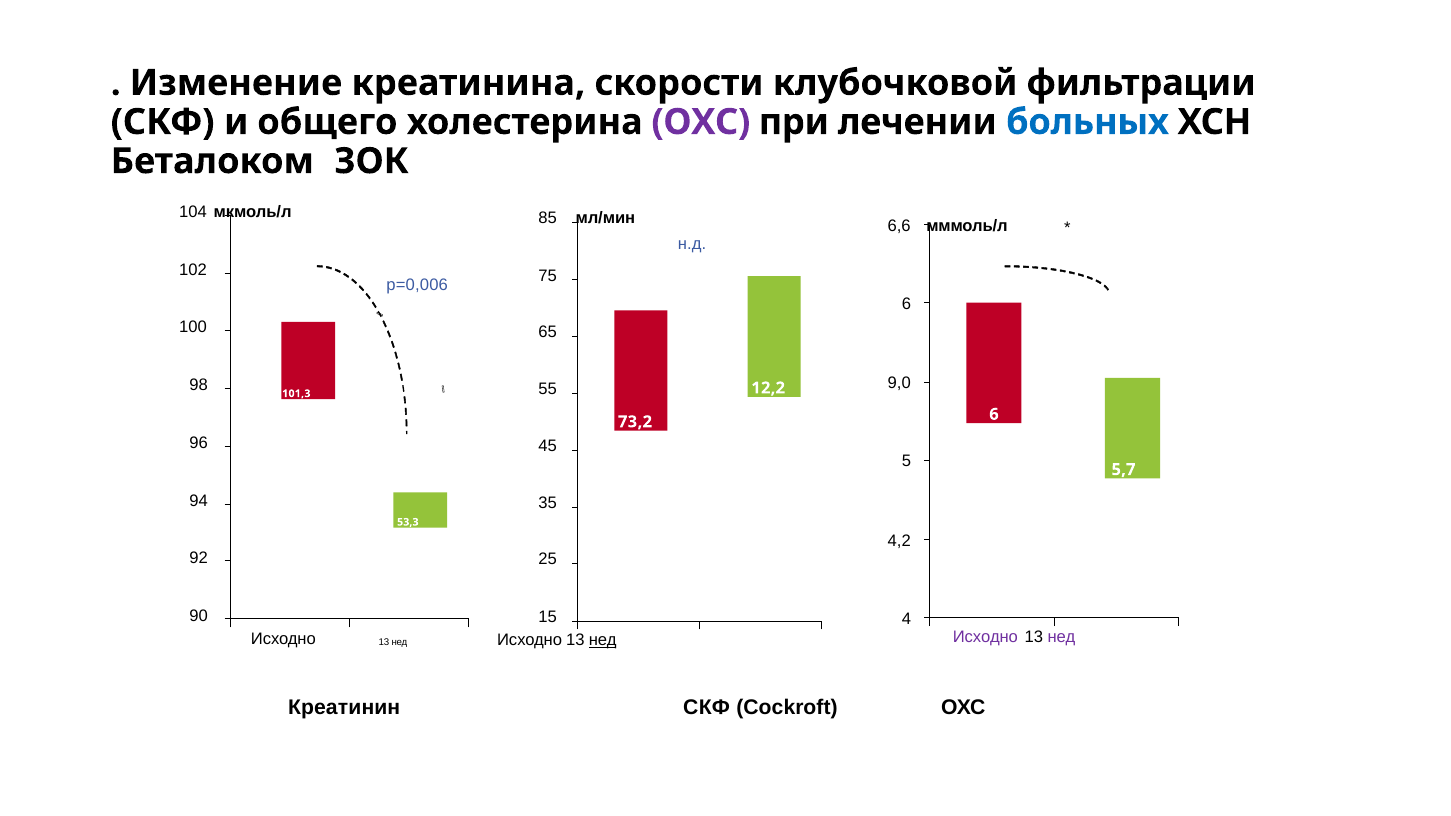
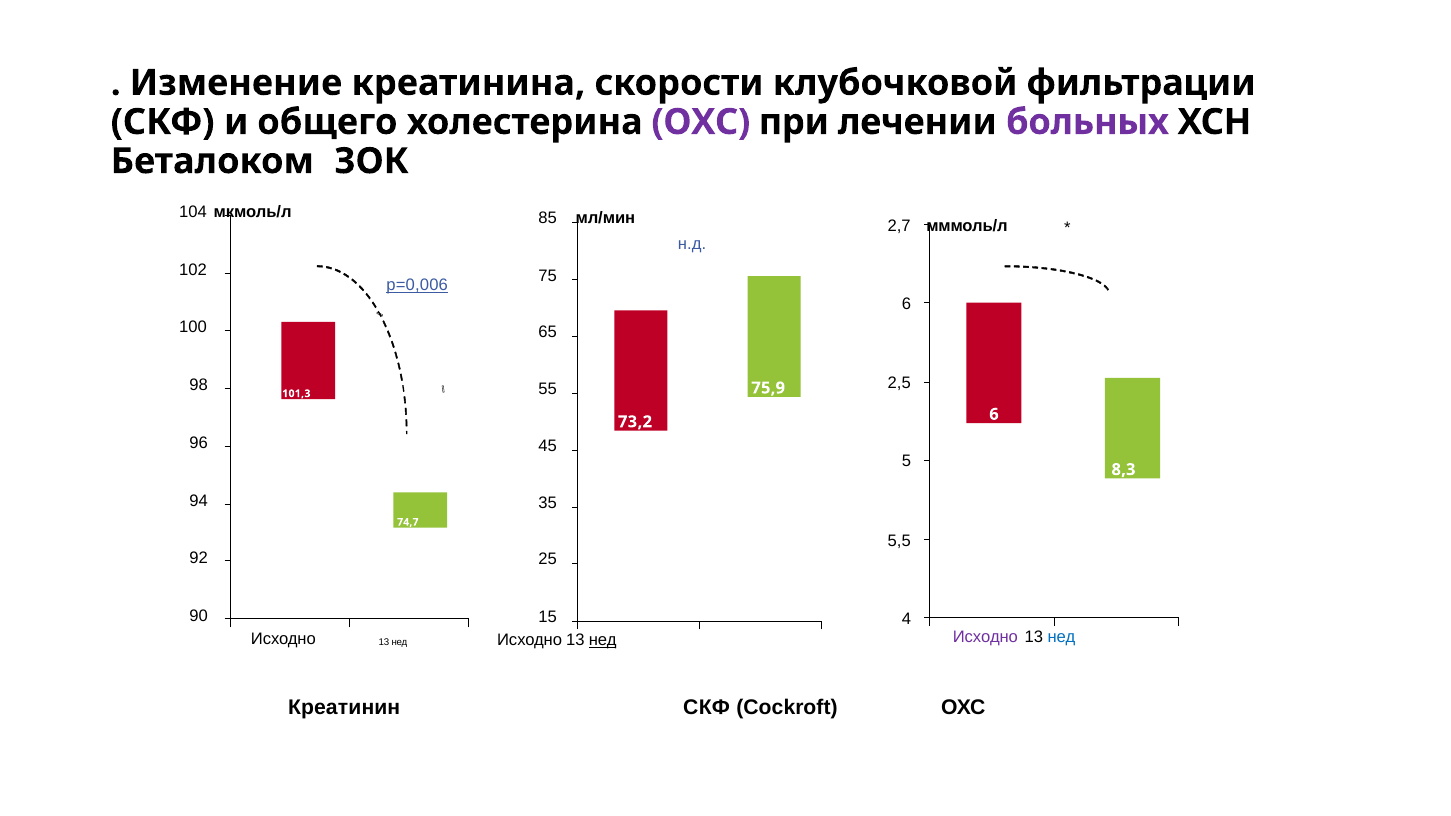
больных colour: blue -> purple (1087, 122)
6,6: 6,6 -> 2,7 (899, 226)
р=0,006 underline: none -> present (417, 285)
9,0: 9,0 -> 2,5 (899, 383)
12,2: 12,2 -> 75,9 (768, 388)
5,7: 5,7 -> 8,3 (1123, 470)
53,3: 53,3 -> 74,7 (408, 522)
4,2: 4,2 -> 5,5 (899, 541)
нед colour: purple -> blue (1061, 637)
